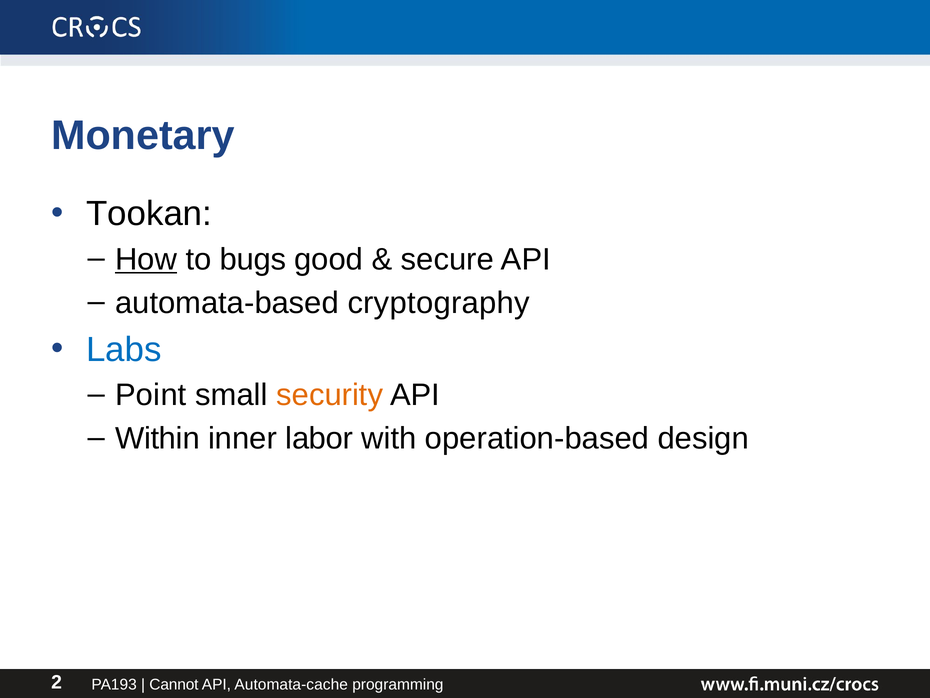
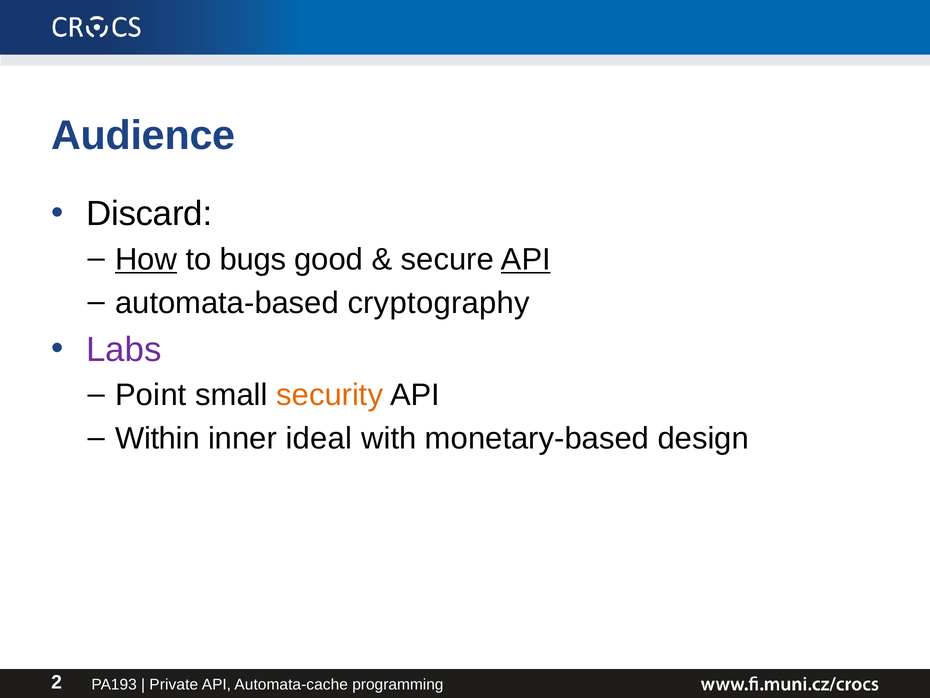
Monetary: Monetary -> Audience (143, 136)
Tookan: Tookan -> Discard (149, 214)
API underline: none -> present (526, 259)
Labs colour: blue -> purple (124, 349)
labor: labor -> ideal (319, 438)
operation-based: operation-based -> monetary-based (537, 438)
Cannot: Cannot -> Private (174, 684)
